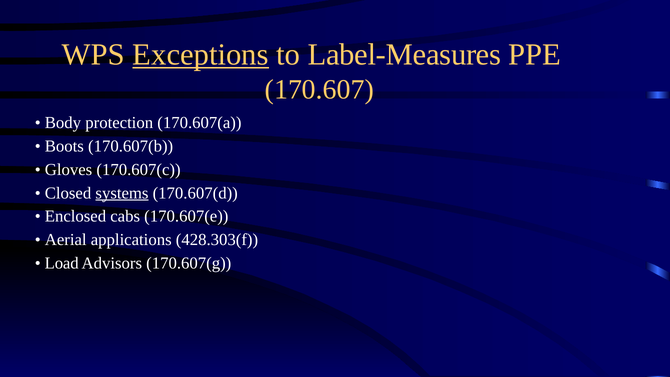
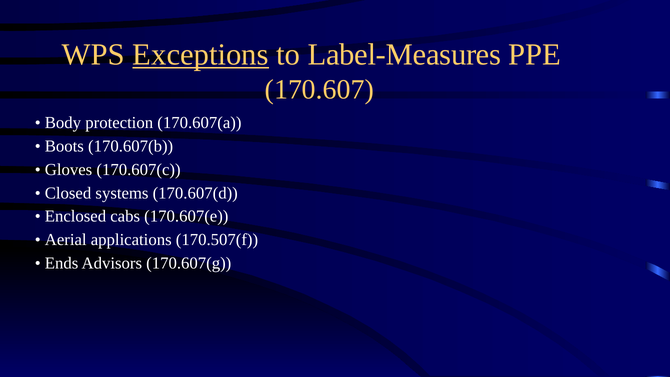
systems underline: present -> none (122, 193)
428.303(f: 428.303(f -> 170.507(f (217, 240)
Load: Load -> Ends (62, 263)
